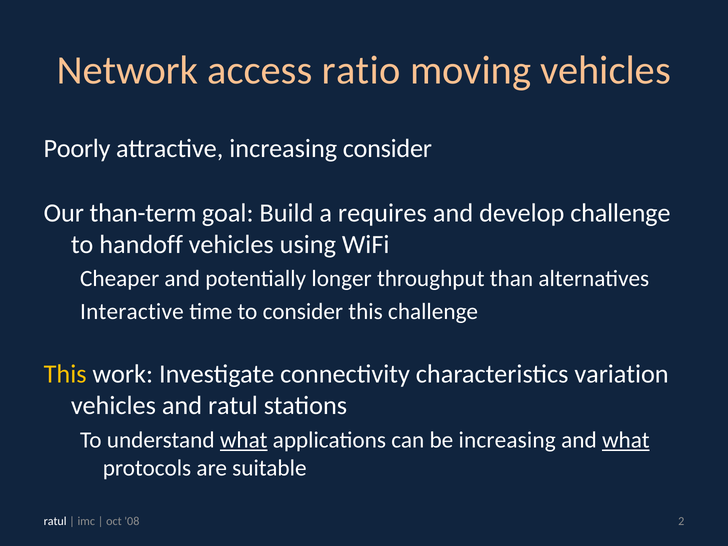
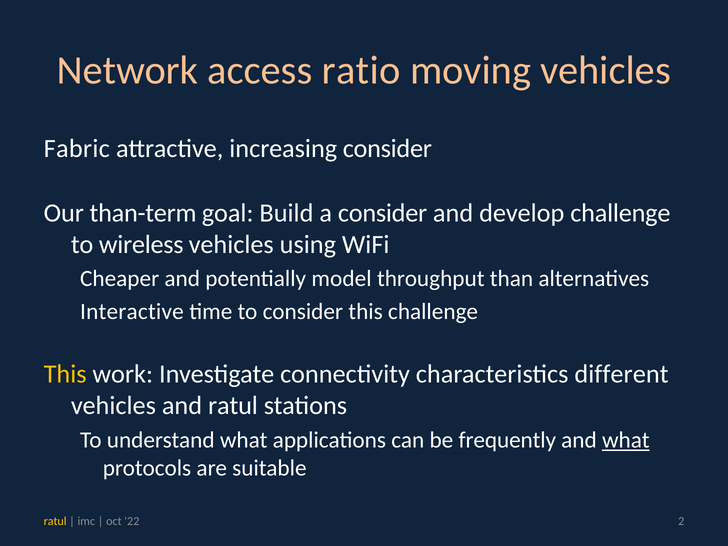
Poorly: Poorly -> Fabric (77, 149)
a requires: requires -> consider (383, 213)
handoff: handoff -> wireless (141, 244)
longer: longer -> model (342, 279)
variation: variation -> different (621, 374)
what underline: present -> none (244, 440)
be increasing: increasing -> frequently (507, 440)
ratul colour: white -> yellow (55, 521)
08: 08 -> 22 (132, 521)
